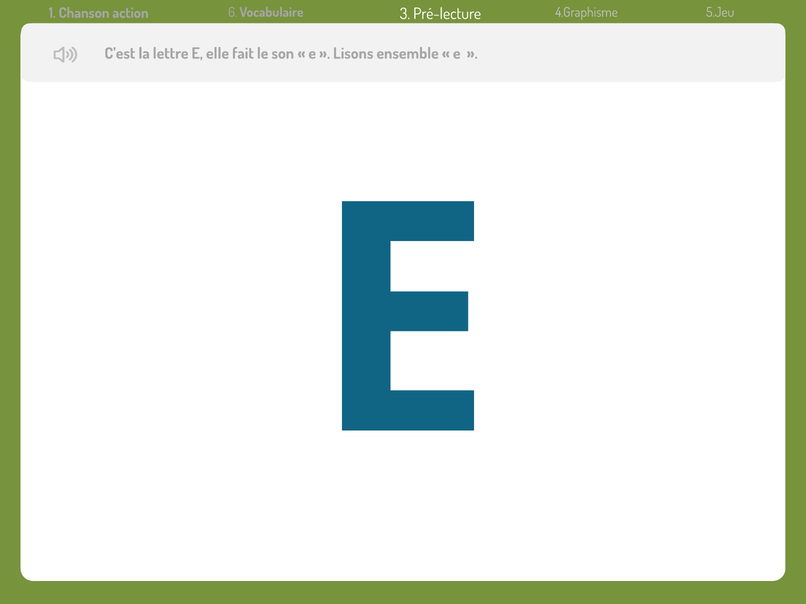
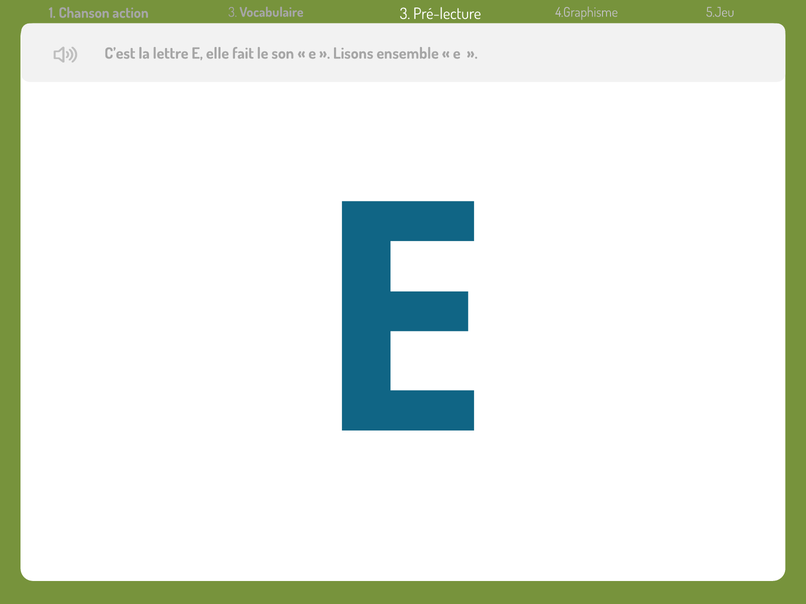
action 6: 6 -> 3 (233, 12)
